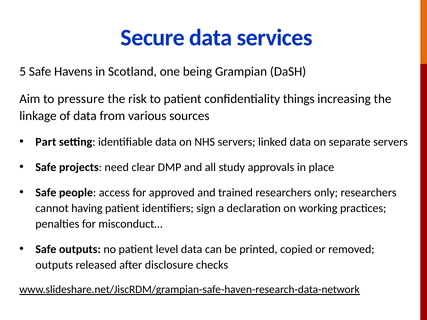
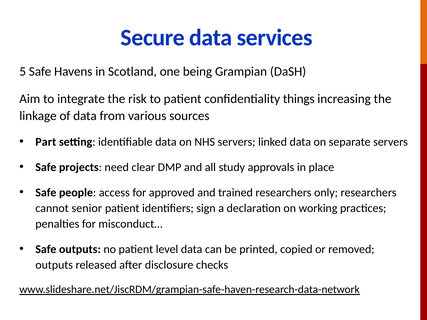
pressure: pressure -> integrate (81, 99)
having: having -> senior (87, 208)
